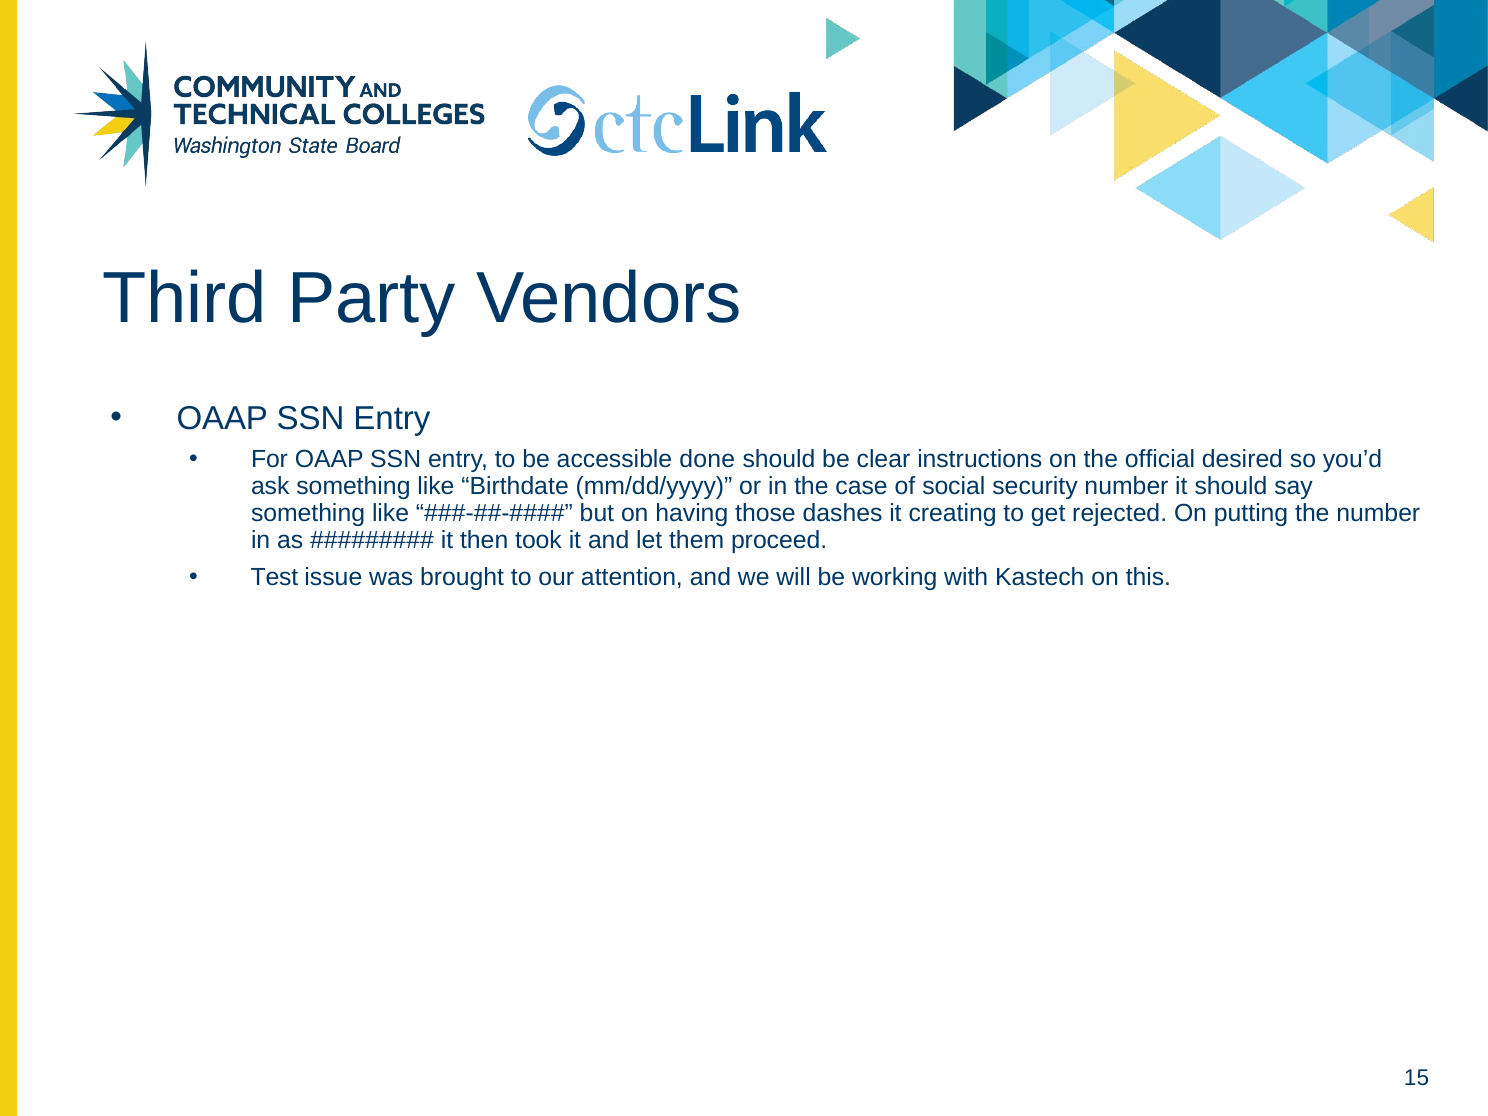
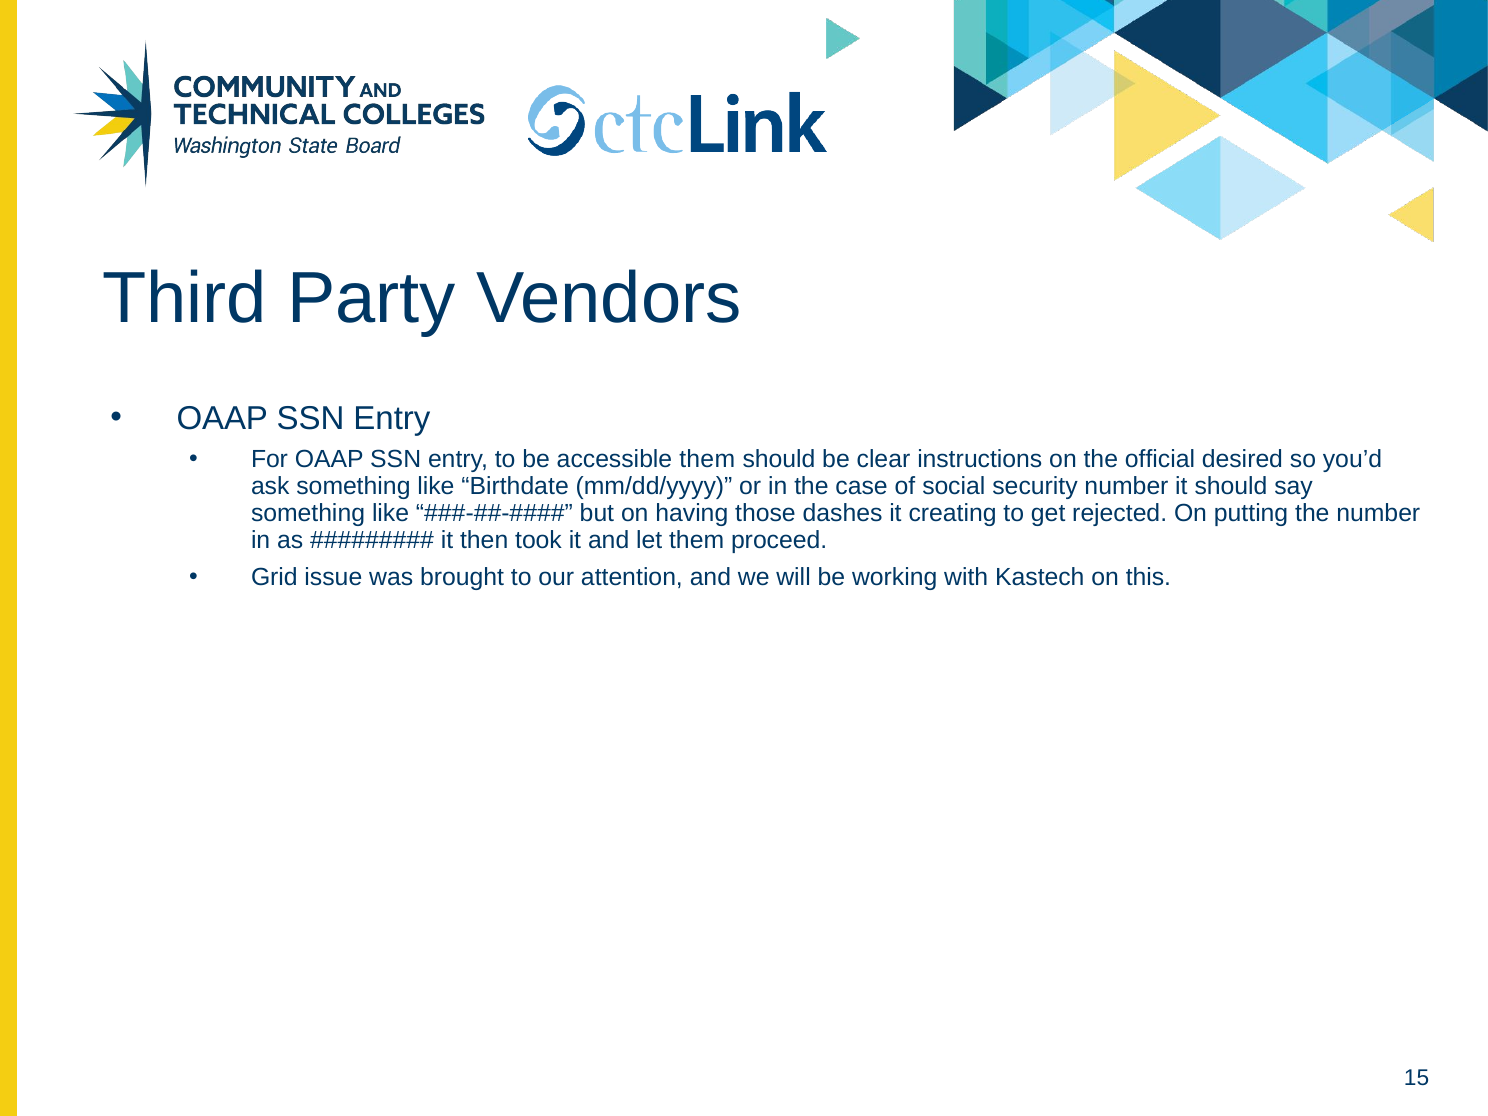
accessible done: done -> them (707, 460)
Test: Test -> Grid (274, 577)
